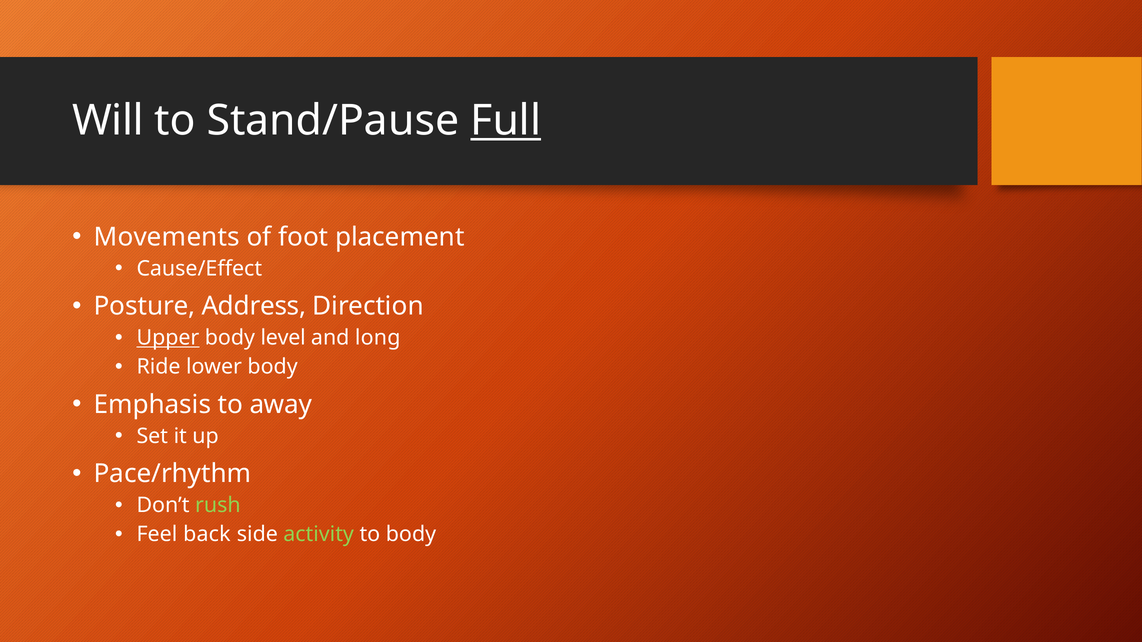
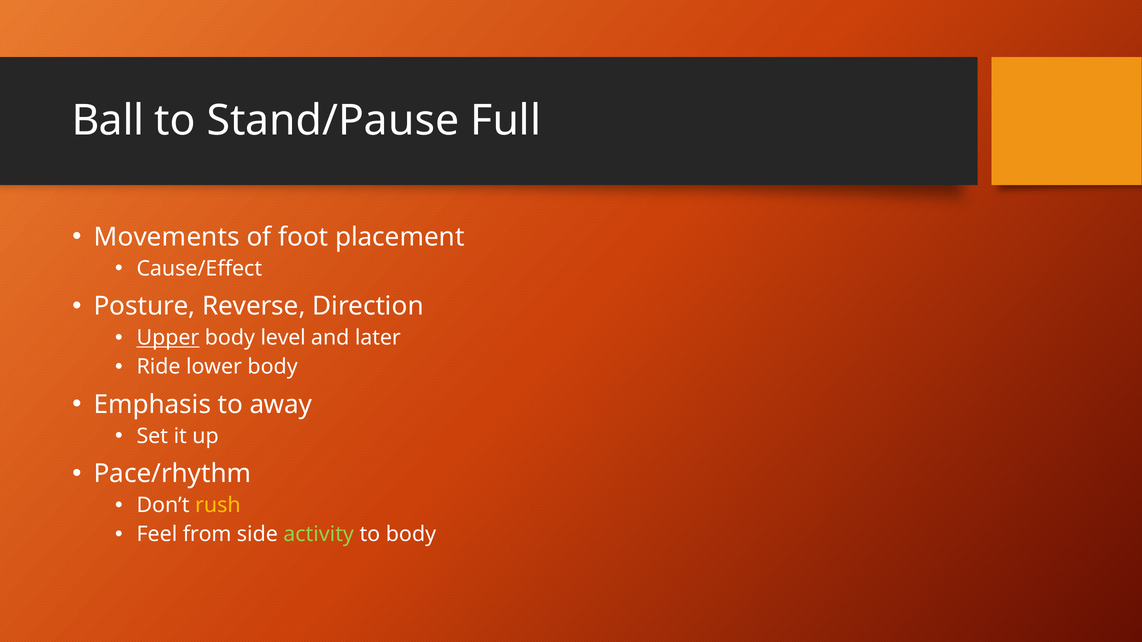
Will: Will -> Ball (108, 121)
Full underline: present -> none (506, 121)
Address: Address -> Reverse (254, 306)
long: long -> later (378, 338)
rush colour: light green -> yellow (218, 506)
back: back -> from (207, 535)
